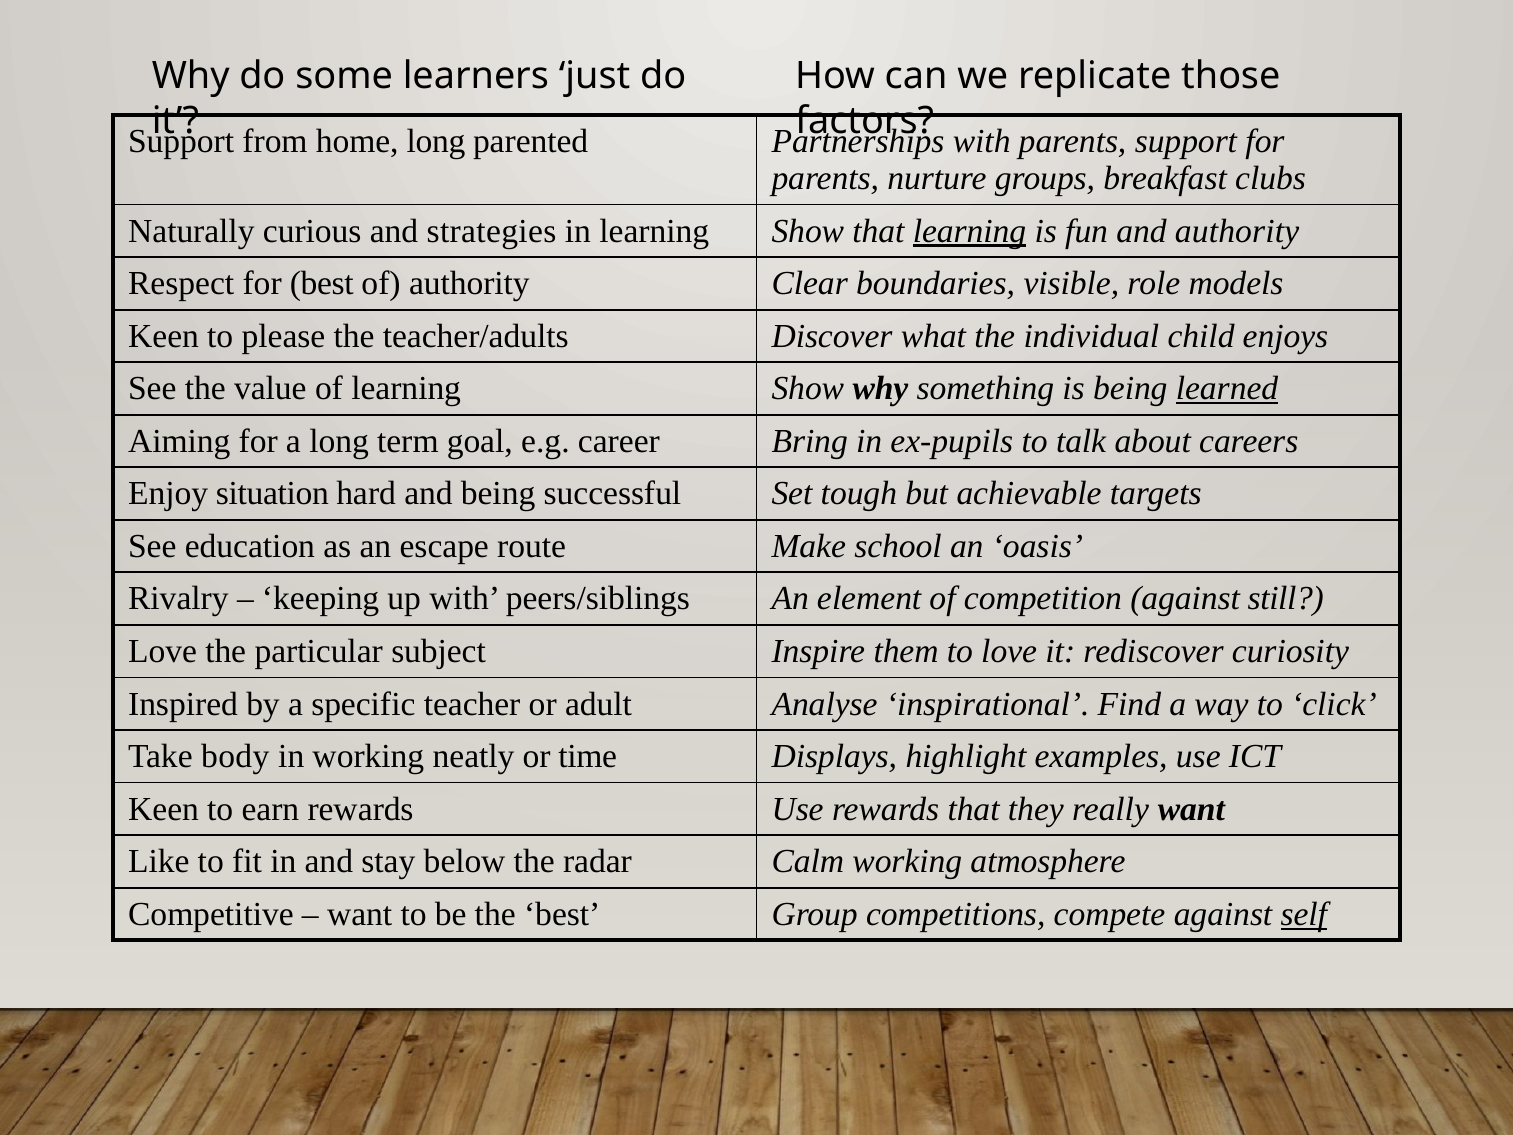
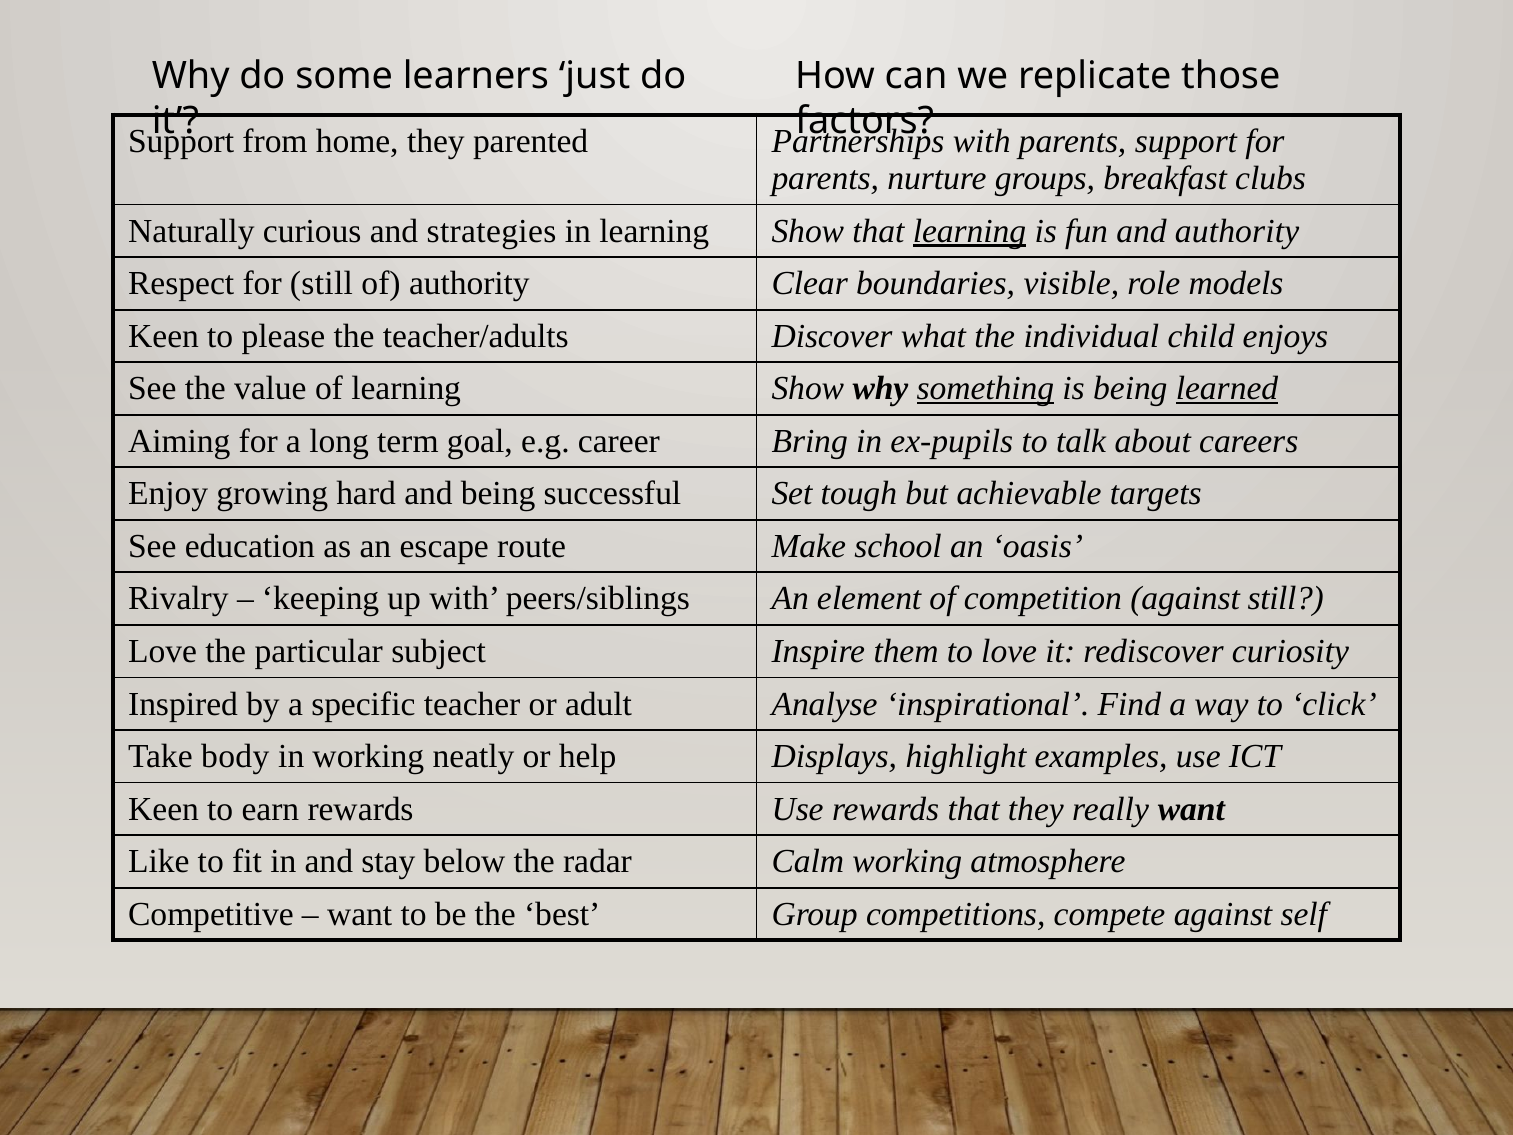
home long: long -> they (436, 141)
for best: best -> still (321, 284)
something underline: none -> present (985, 389)
situation: situation -> growing (272, 494)
time: time -> help (588, 756)
self underline: present -> none (1304, 914)
